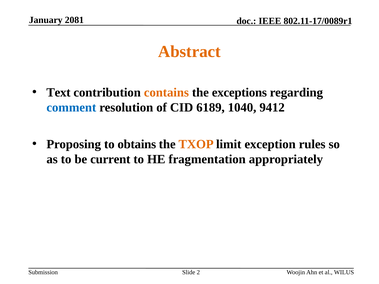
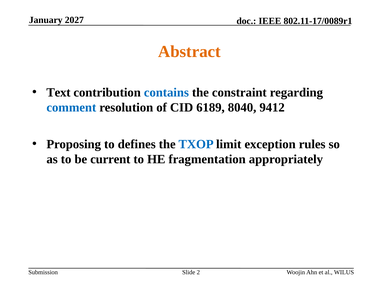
2081: 2081 -> 2027 (74, 20)
contains colour: orange -> blue (166, 92)
exceptions: exceptions -> constraint (239, 92)
1040: 1040 -> 8040 (242, 108)
obtains: obtains -> defines (137, 144)
TXOP colour: orange -> blue (196, 144)
